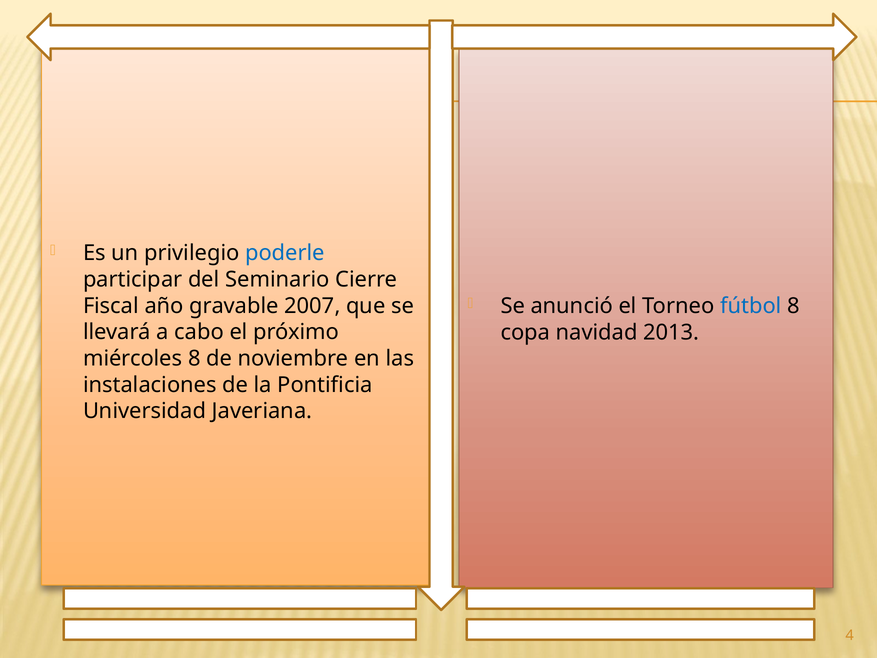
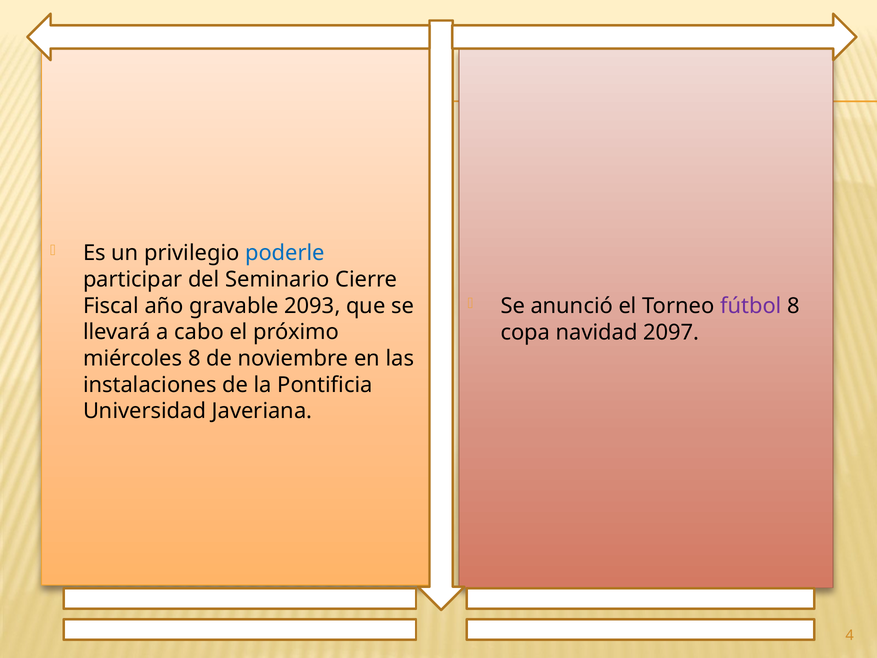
fútbol colour: blue -> purple (751, 306)
2007: 2007 -> 2093 (312, 306)
2013: 2013 -> 2097 (671, 332)
